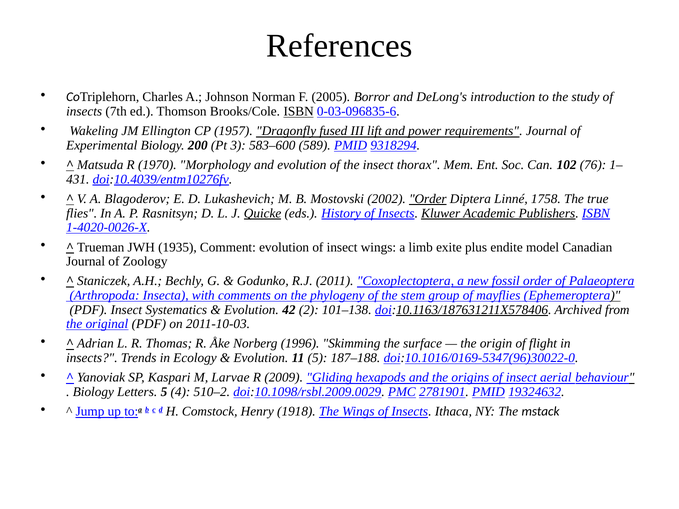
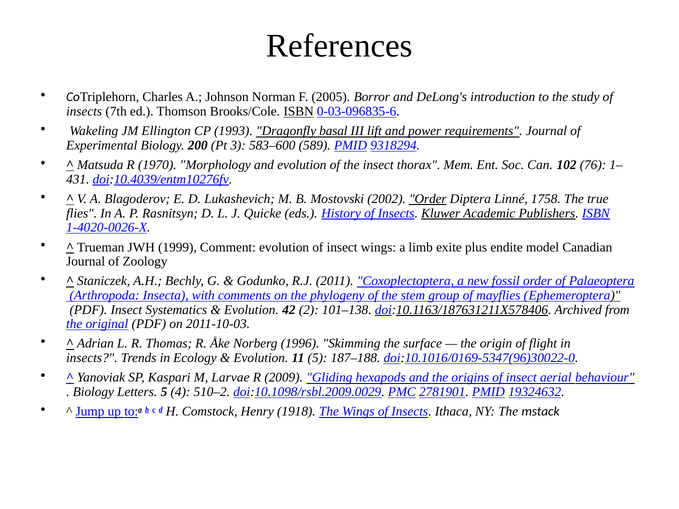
1957: 1957 -> 1993 (233, 131)
fused: fused -> basal (333, 131)
Quicke underline: present -> none (263, 213)
1935: 1935 -> 1999 (177, 247)
